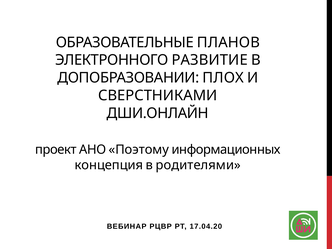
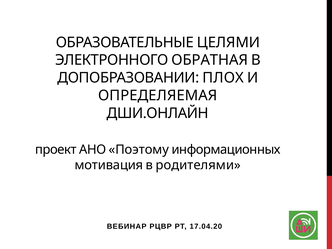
ПЛАНОВ: ПЛАНОВ -> ЦЕЛЯМИ (228, 42)
РАЗВИТИЕ: РАЗВИТИЕ -> ОБРАТНАЯ (210, 60)
СВЕРСТНИКАМИ: СВЕРСТНИКАМИ -> ОПРЕДЕЛЯЕМАЯ (158, 96)
концепция: концепция -> мотивация (109, 165)
